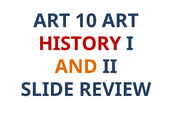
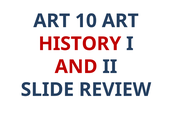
AND colour: orange -> red (76, 67)
